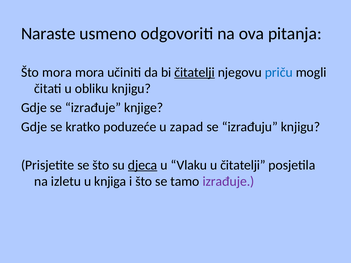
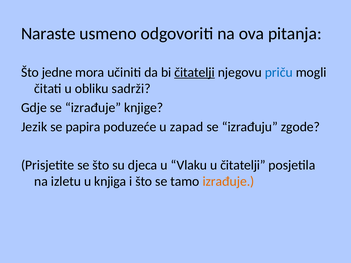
Što mora: mora -> jedne (57, 72)
obliku knjigu: knjigu -> sadrži (131, 89)
Gdje: Gdje -> Jezik (34, 127)
kratko: kratko -> papira (83, 127)
izrađuju knjigu: knjigu -> zgode (300, 127)
djeca underline: present -> none (143, 165)
izrađuje colour: purple -> orange (228, 182)
